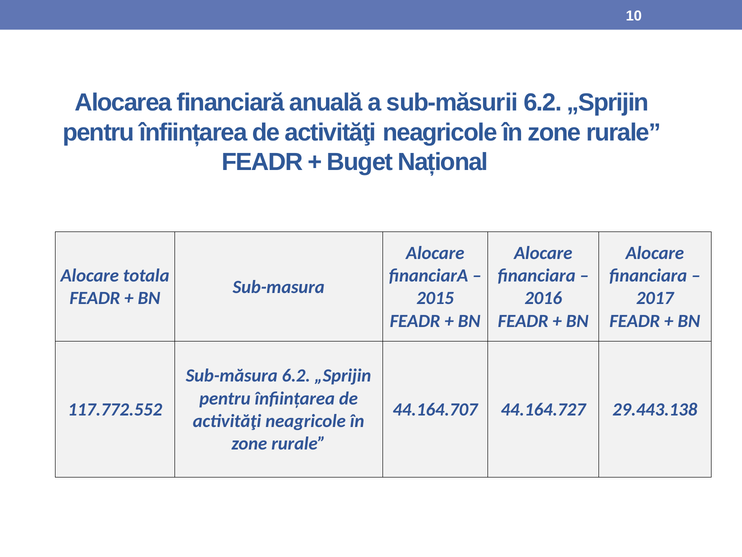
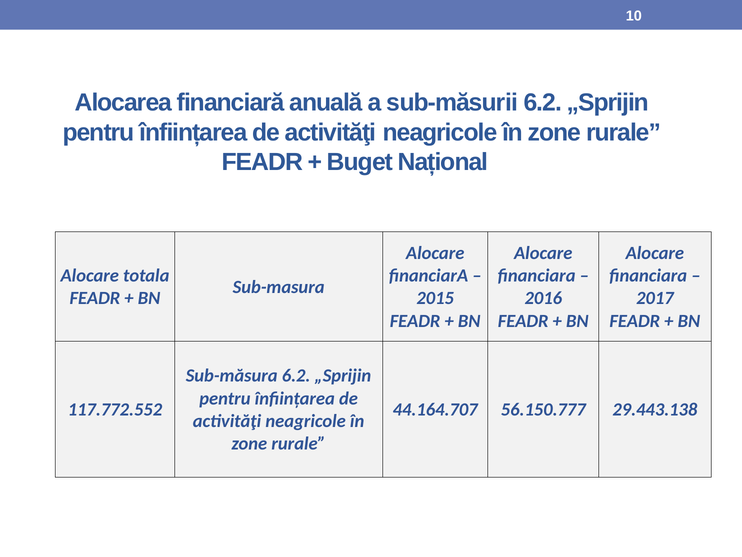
44.164.727: 44.164.727 -> 56.150.777 (543, 409)
